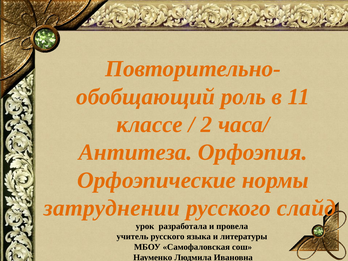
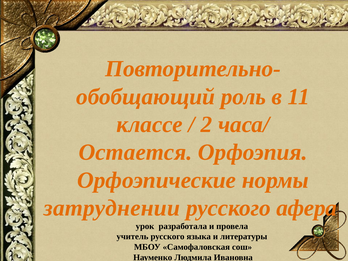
Антитеза: Антитеза -> Остается (135, 152)
слайд: слайд -> афера (307, 208)
